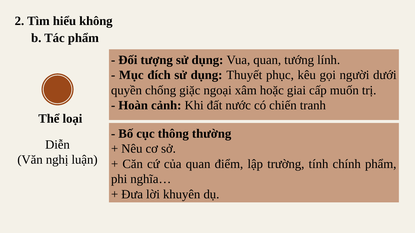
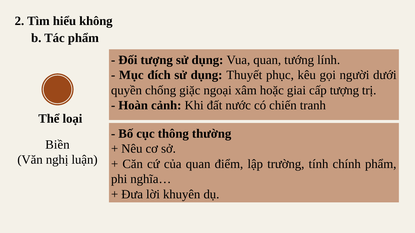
cấp muốn: muốn -> tượng (344, 90)
Diễn: Diễn -> Biền (57, 145)
